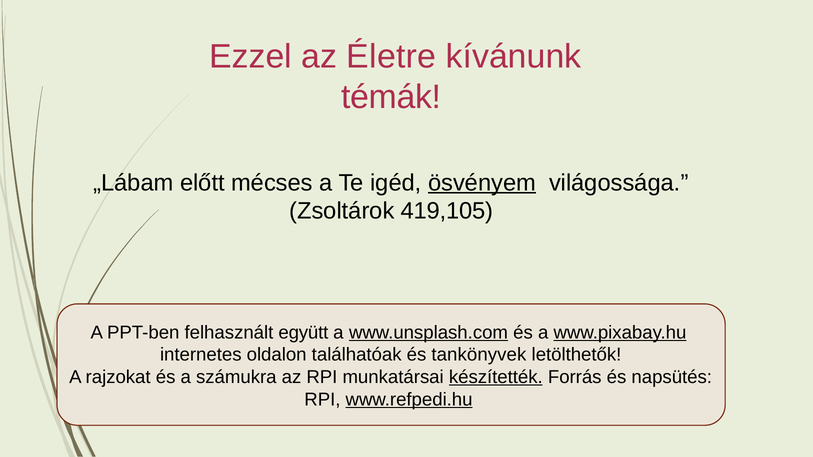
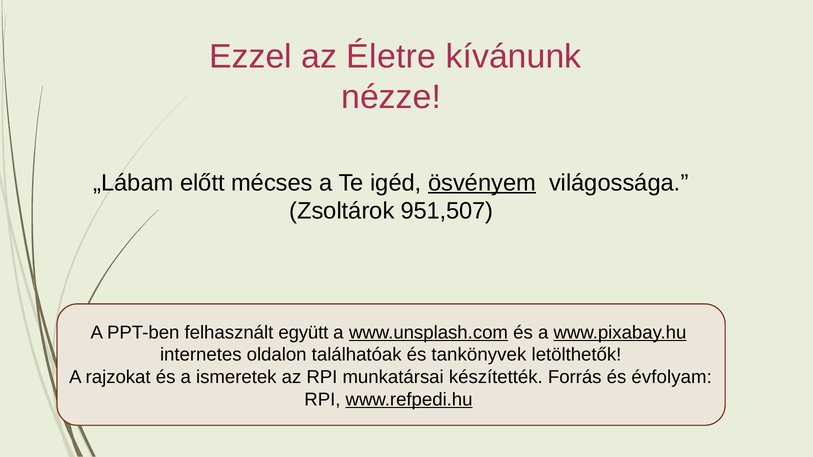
témák: témák -> nézze (391, 97)
419,105: 419,105 -> 951,507 (447, 211)
számukra: számukra -> ismeretek (236, 377)
készítették underline: present -> none (496, 377)
napsütés: napsütés -> évfolyam (672, 377)
